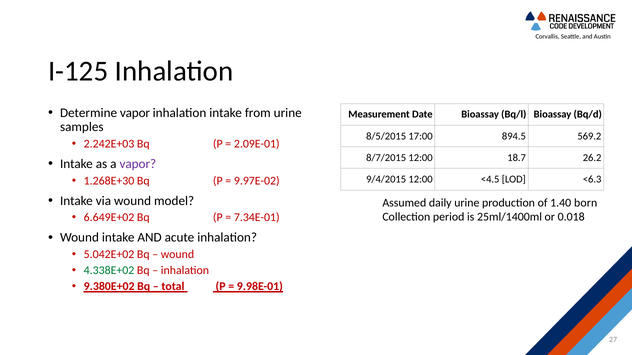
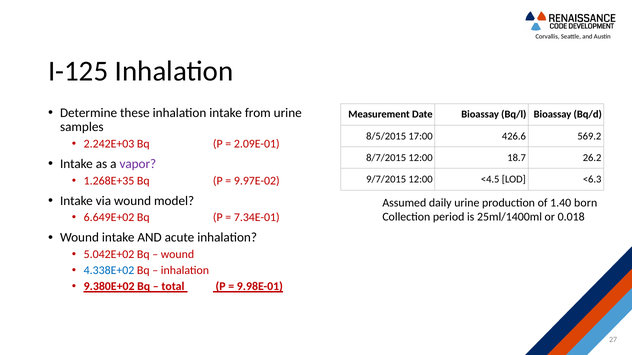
Determine vapor: vapor -> these (135, 113)
894.5: 894.5 -> 426.6 (514, 136)
1.268E+30: 1.268E+30 -> 1.268E+35 (109, 181)
9/4/2015: 9/4/2015 -> 9/7/2015 (386, 180)
4.338E+02 colour: green -> blue (109, 271)
